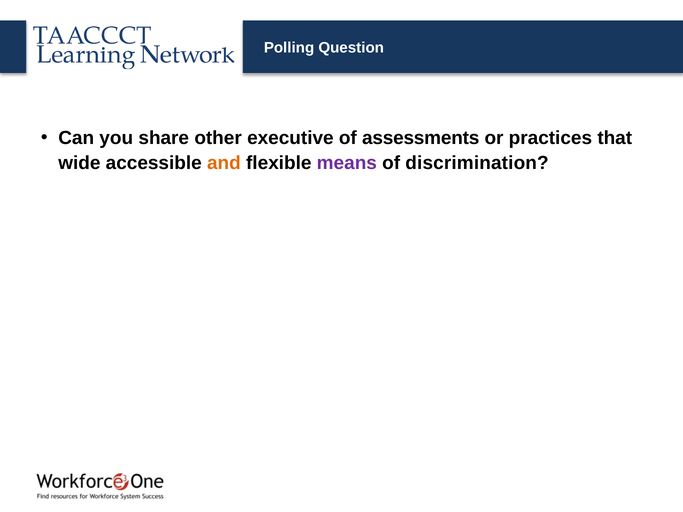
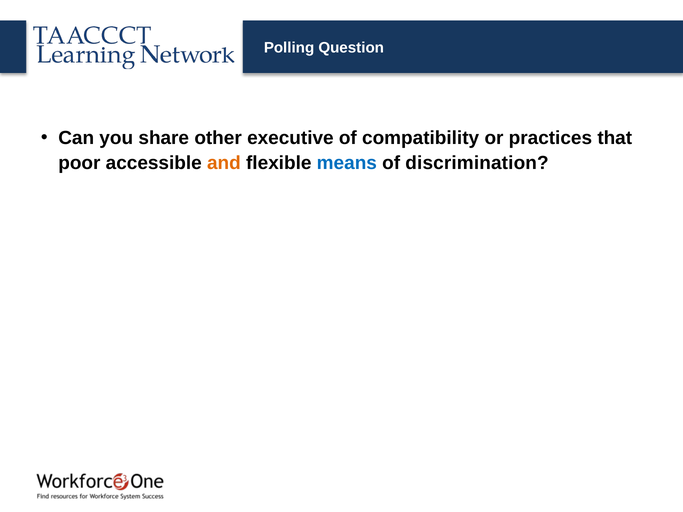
assessments: assessments -> compatibility (421, 138)
wide: wide -> poor (79, 163)
means colour: purple -> blue (347, 163)
